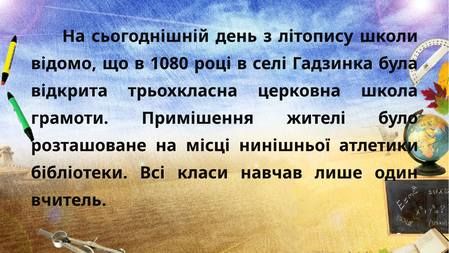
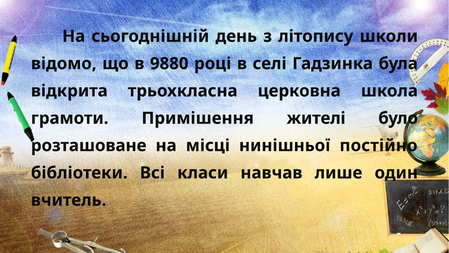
1080: 1080 -> 9880 (169, 63)
атлетики: атлетики -> постійно (379, 145)
